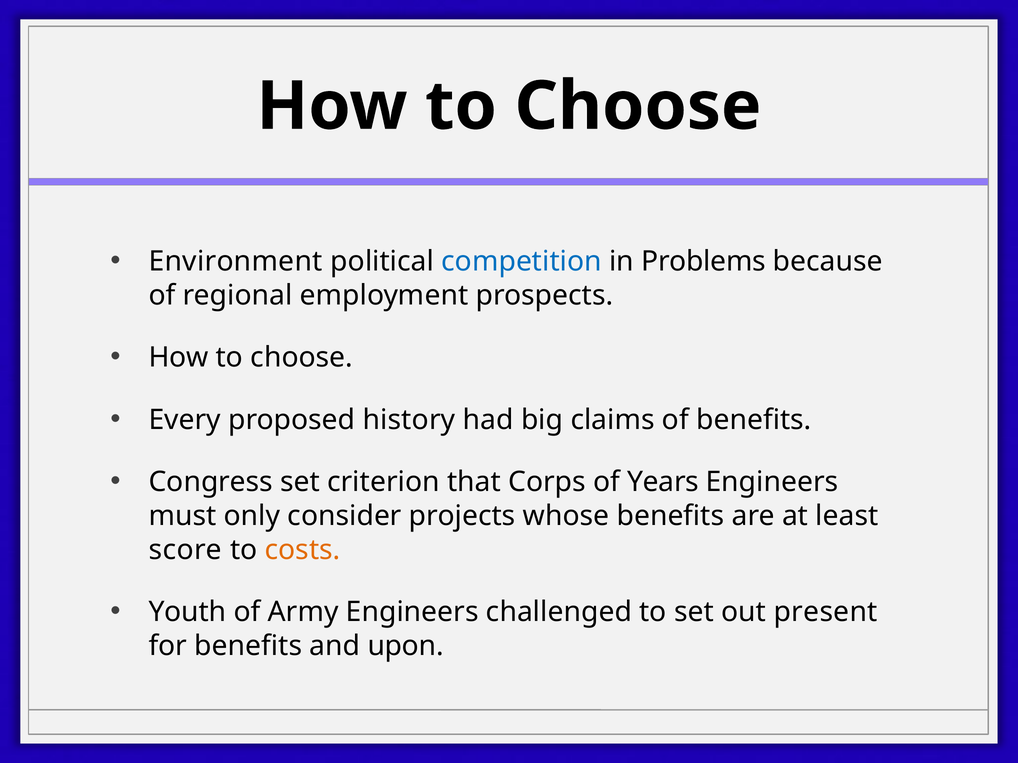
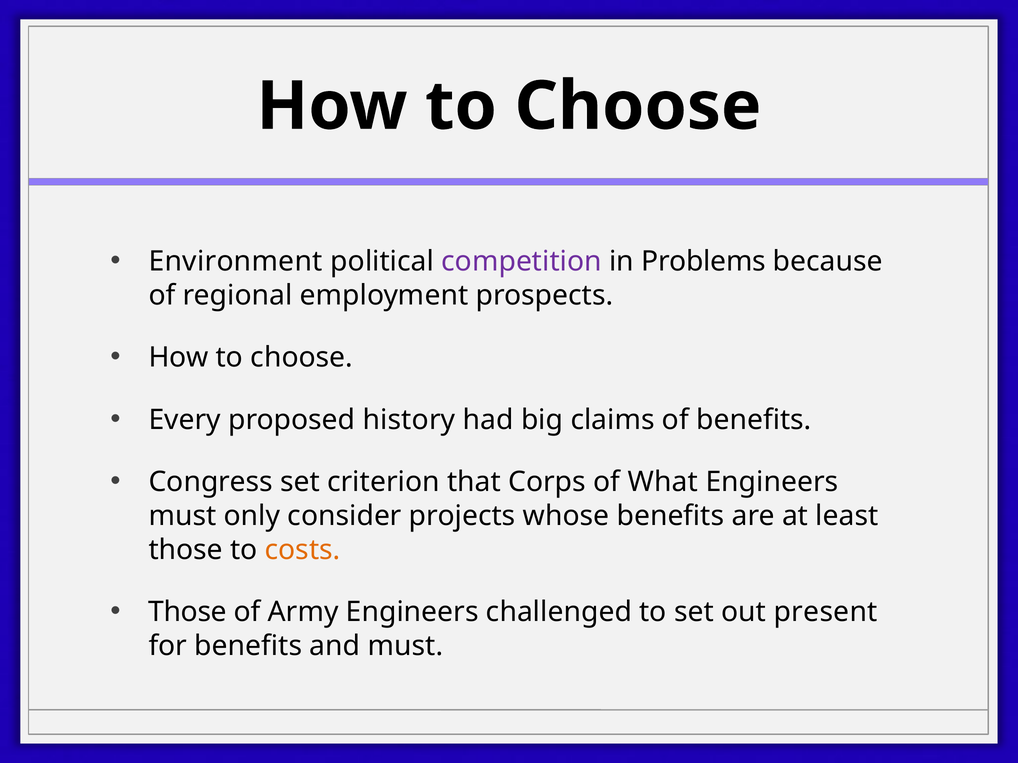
competition colour: blue -> purple (522, 262)
Years: Years -> What (663, 482)
score: score -> those (186, 550)
Youth: Youth -> Those (188, 612)
and upon: upon -> must (405, 646)
